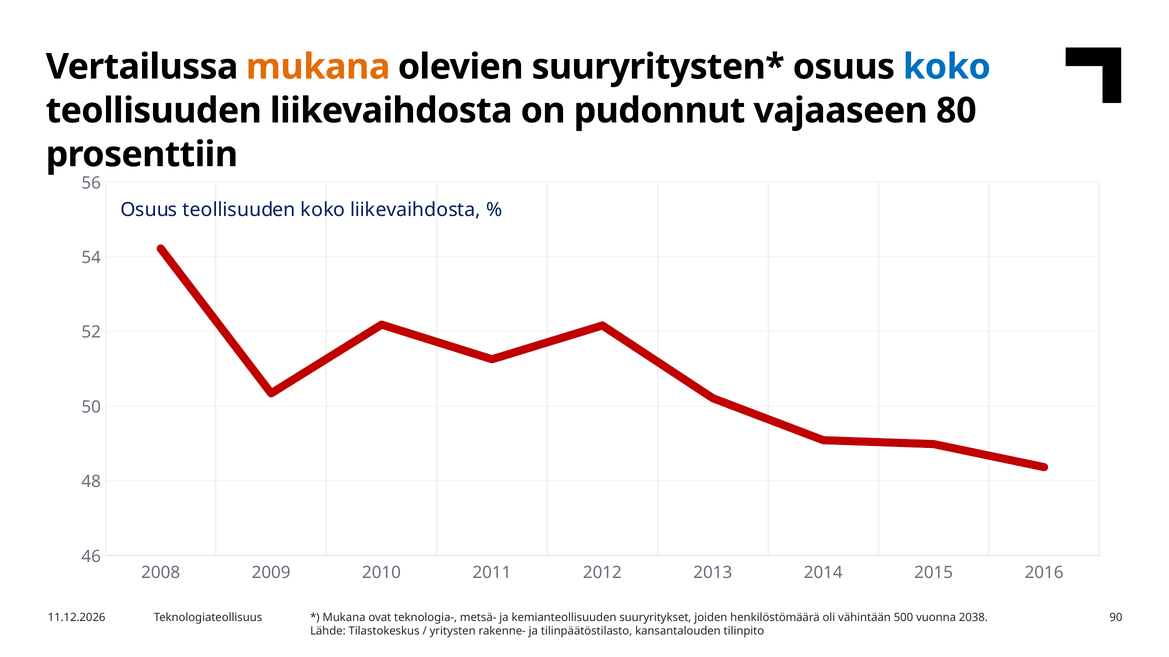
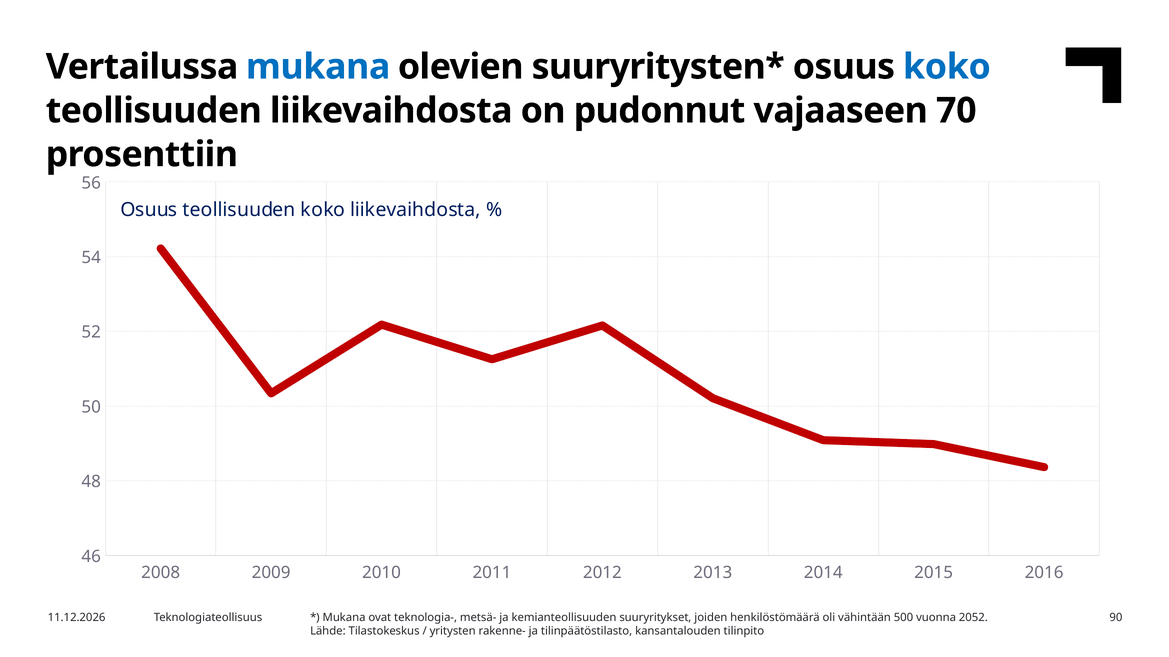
mukana colour: orange -> blue (318, 67)
80: 80 -> 70 (956, 111)
2038: 2038 -> 2052 (973, 618)
